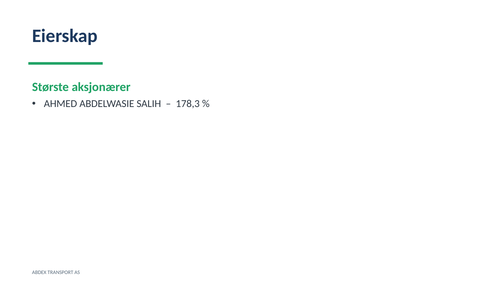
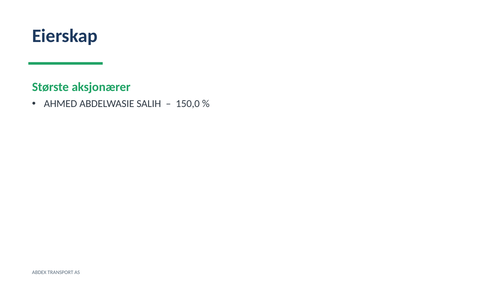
178,3: 178,3 -> 150,0 (188, 104)
